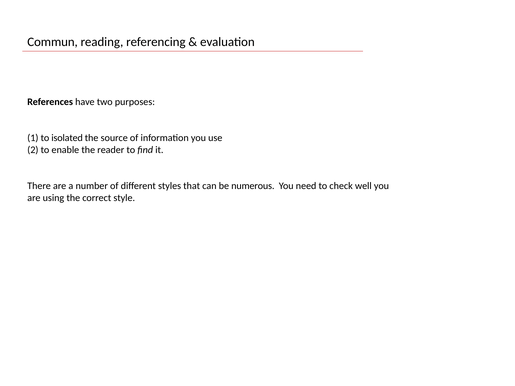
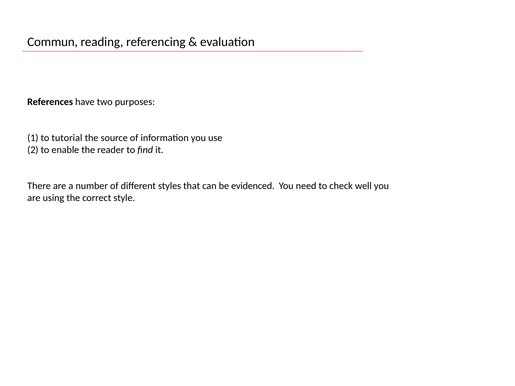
isolated: isolated -> tutorial (67, 138)
numerous: numerous -> evidenced (253, 186)
